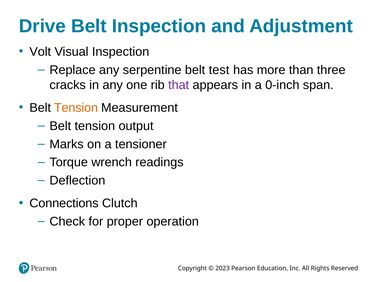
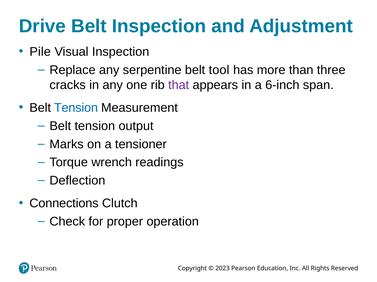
Volt: Volt -> Pile (40, 52)
test: test -> tool (219, 70)
0-inch: 0-inch -> 6-inch (282, 85)
Tension colour: orange -> blue (76, 108)
